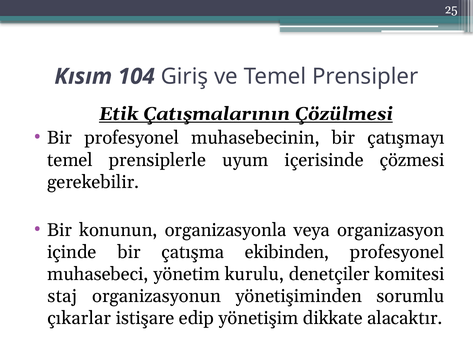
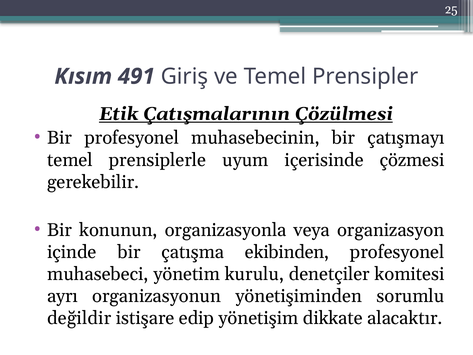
104: 104 -> 491 (136, 76)
staj: staj -> ayrı (62, 296)
çıkarlar: çıkarlar -> değildir (79, 318)
